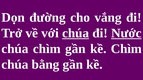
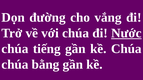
chúa underline: present -> none (76, 33)
chúa chìm: chìm -> tiếng (47, 49)
kề Chìm: Chìm -> Chúa (126, 49)
